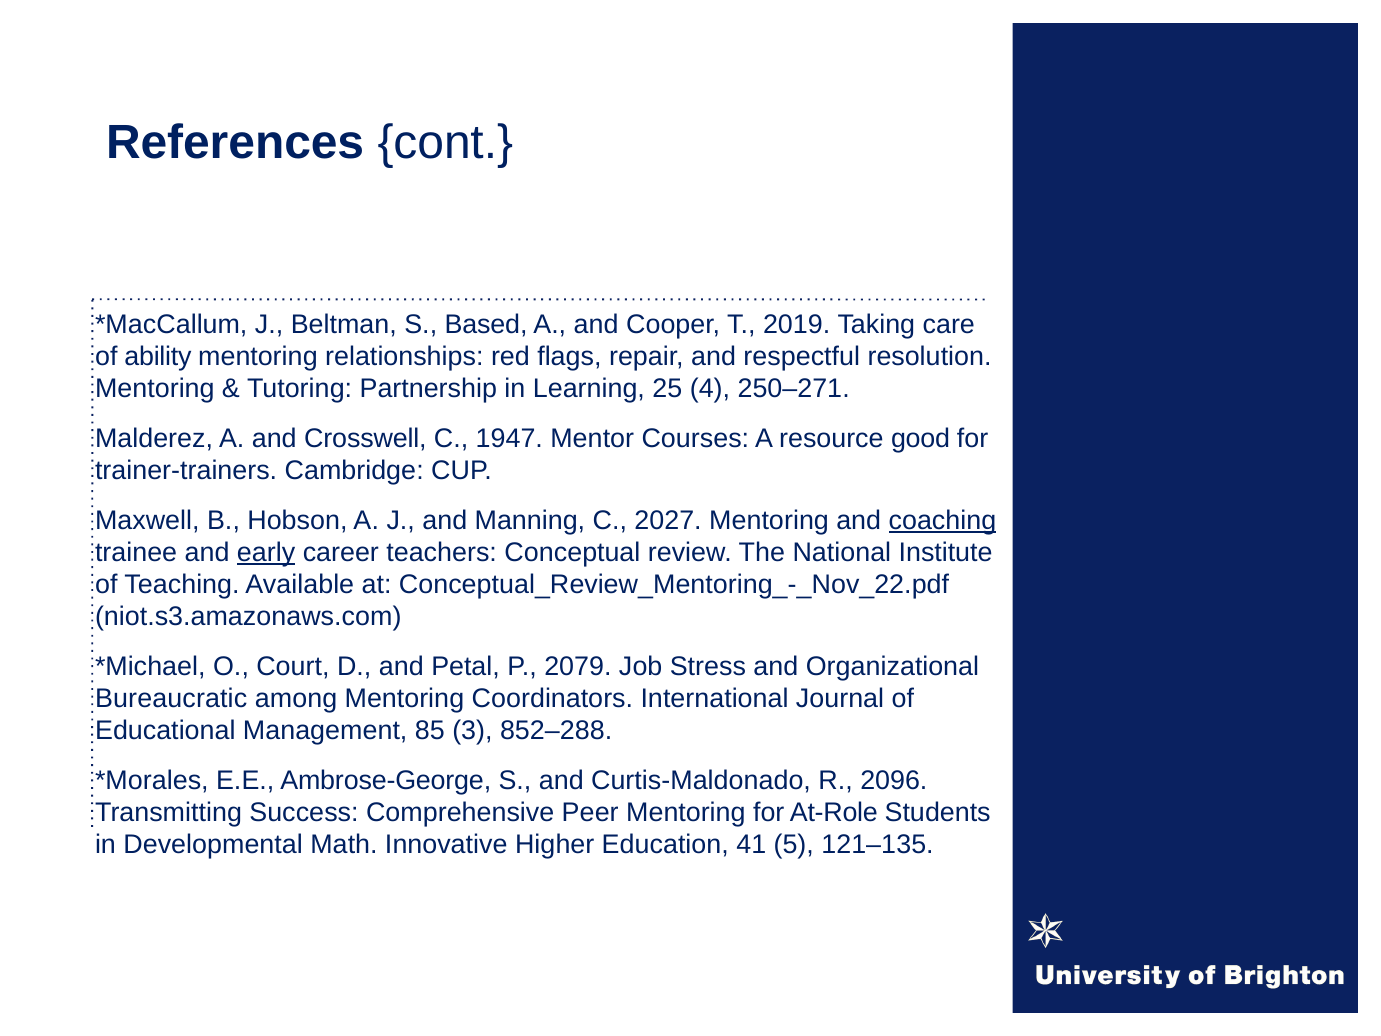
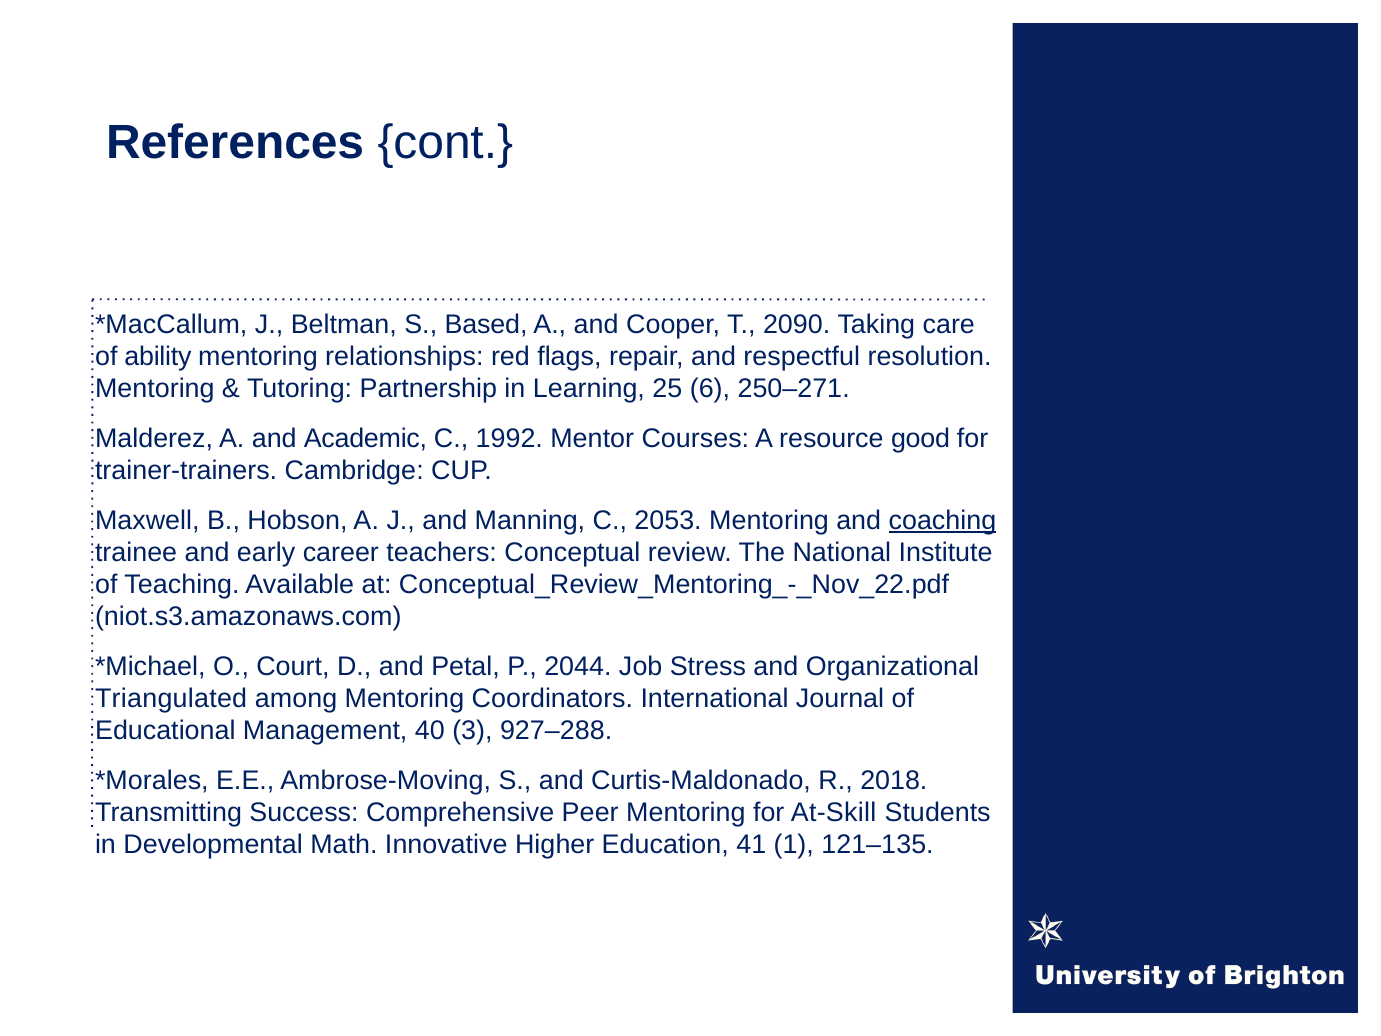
2019: 2019 -> 2090 (797, 324)
4: 4 -> 6 (710, 389)
Crosswell: Crosswell -> Academic (365, 438)
1947: 1947 -> 1992 (509, 438)
2027: 2027 -> 2053 (668, 520)
early underline: present -> none (266, 552)
2079: 2079 -> 2044 (578, 666)
Bureaucratic: Bureaucratic -> Triangulated (171, 699)
85: 85 -> 40 (430, 731)
852–288: 852–288 -> 927–288 (556, 731)
Ambrose-George: Ambrose-George -> Ambrose-Moving (386, 780)
2096: 2096 -> 2018 (894, 780)
At-Role: At-Role -> At-Skill (834, 813)
5: 5 -> 1 (794, 845)
